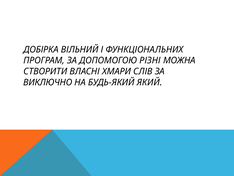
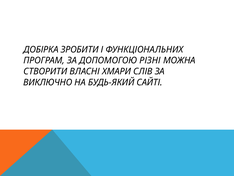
ВІЛЬНИЙ: ВІЛЬНИЙ -> ЗРОБИТИ (80, 49)
ЯКИЙ: ЯКИЙ -> САЙТІ (150, 82)
